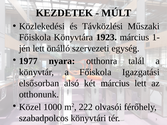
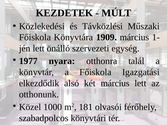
1923: 1923 -> 1909 (106, 37)
elsősorban: elsősorban -> elkezdődik (39, 83)
222: 222 -> 181 (86, 107)
